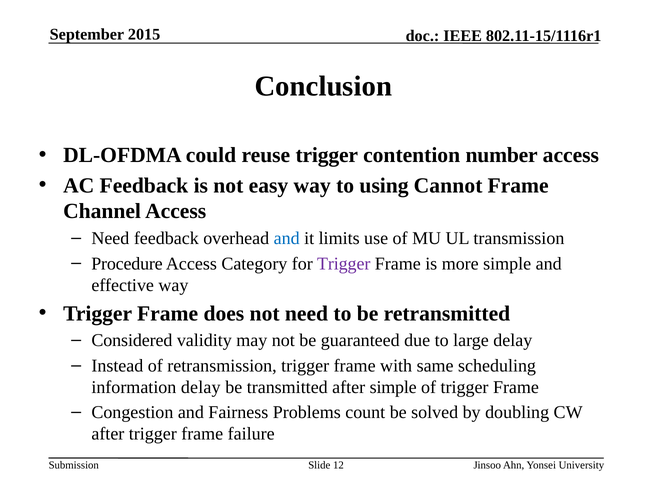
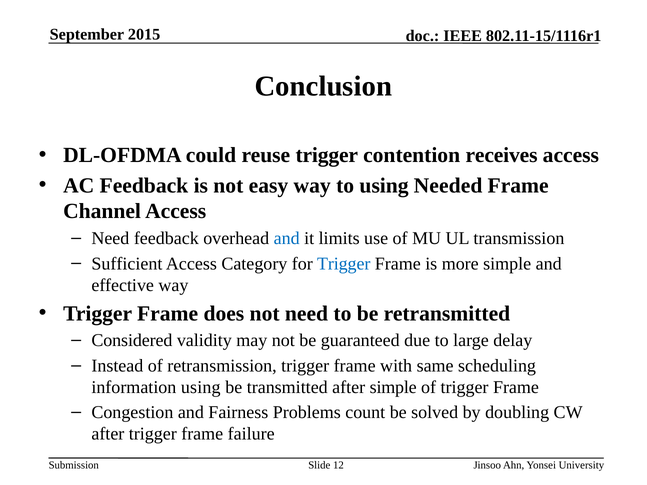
number: number -> receives (502, 155)
Cannot: Cannot -> Needed (448, 186)
Procedure: Procedure -> Sufficient (127, 264)
Trigger colour: purple -> blue (344, 264)
information delay: delay -> using (201, 387)
